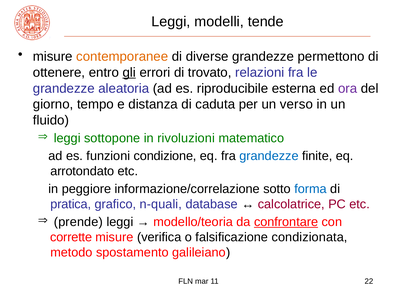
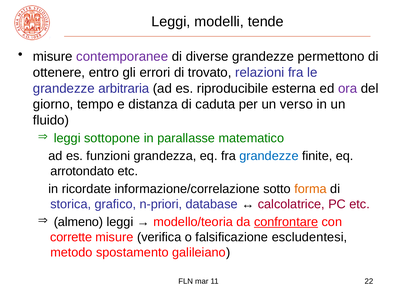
contemporanee colour: orange -> purple (122, 57)
gli underline: present -> none (129, 72)
aleatoria: aleatoria -> arbitraria (124, 88)
rivoluzioni: rivoluzioni -> parallasse (186, 138)
condizione: condizione -> grandezza (165, 156)
peggiore: peggiore -> ricordate (86, 189)
forma colour: blue -> orange (310, 189)
pratica: pratica -> storica (71, 204)
n-quali: n-quali -> n-priori (161, 204)
prende: prende -> almeno (78, 222)
condizionata: condizionata -> escludentesi (310, 237)
